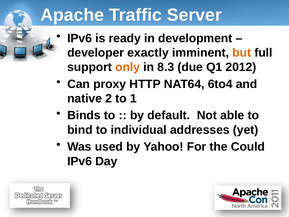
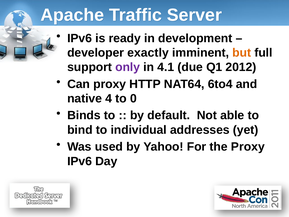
only colour: orange -> purple (128, 67)
8.3: 8.3 -> 4.1 (166, 67)
2: 2 -> 4 (109, 98)
1: 1 -> 0 (133, 98)
the Could: Could -> Proxy (248, 147)
